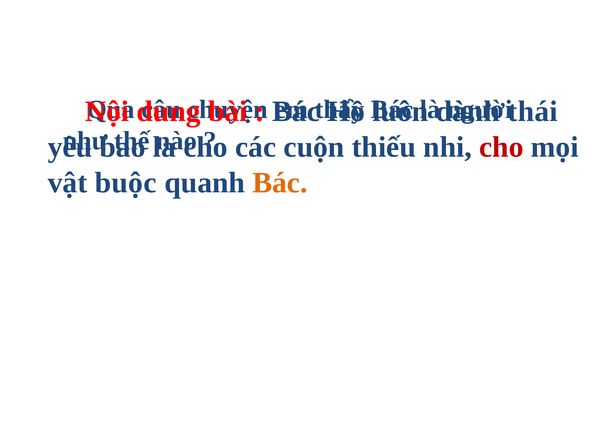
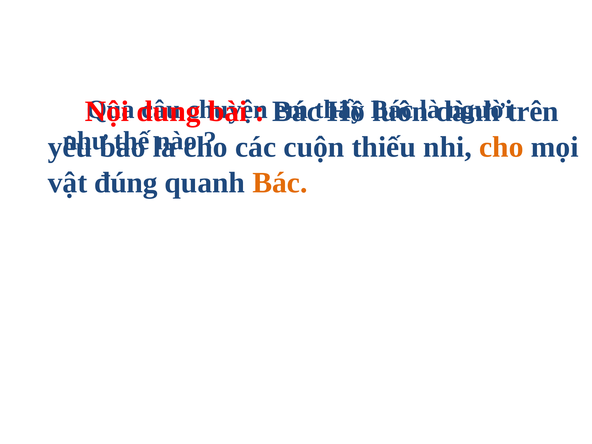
thái: thái -> trên (533, 112)
cho colour: red -> orange (501, 147)
buộc: buộc -> đúng (126, 183)
